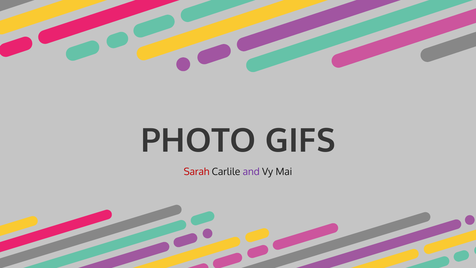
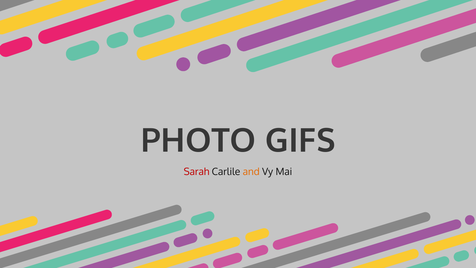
and colour: purple -> orange (251, 172)
